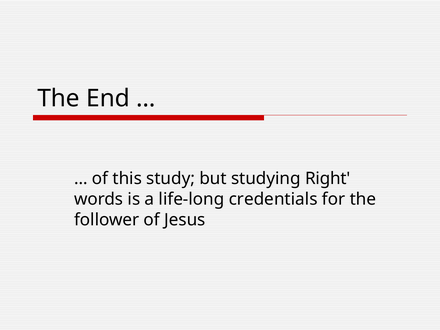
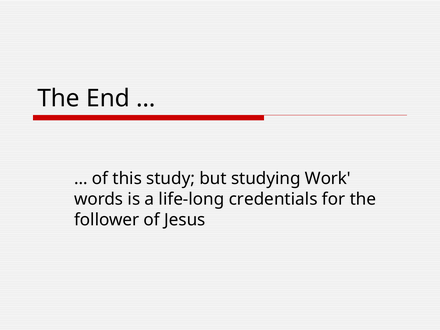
Right: Right -> Work (328, 179)
